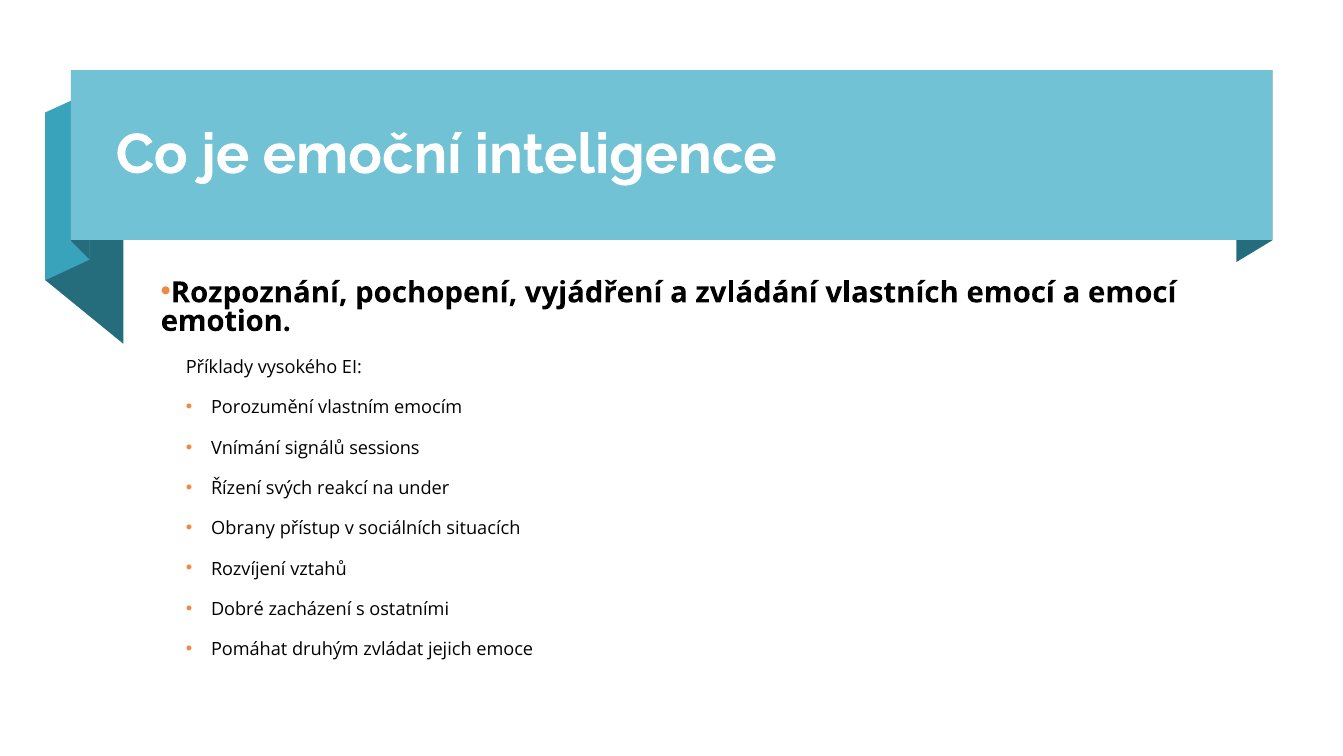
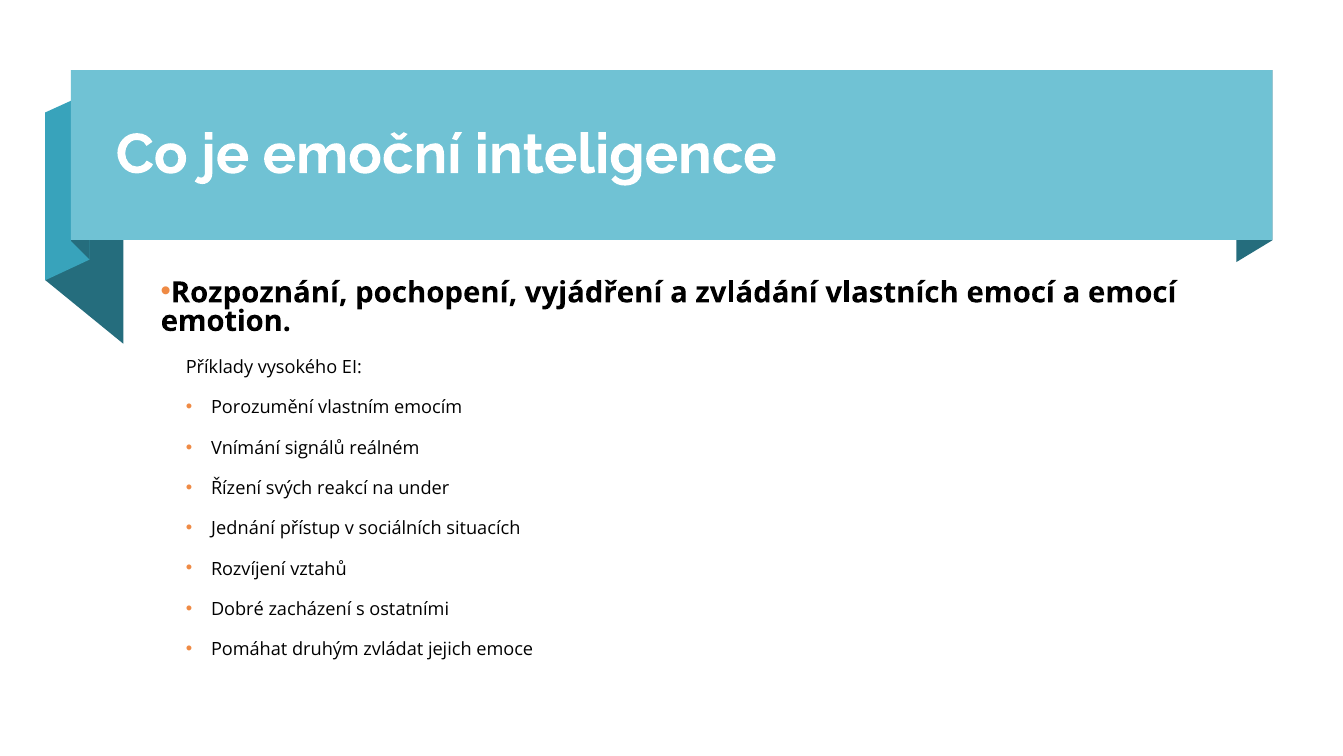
sessions: sessions -> reálném (384, 448)
Obrany: Obrany -> Jednání (243, 528)
